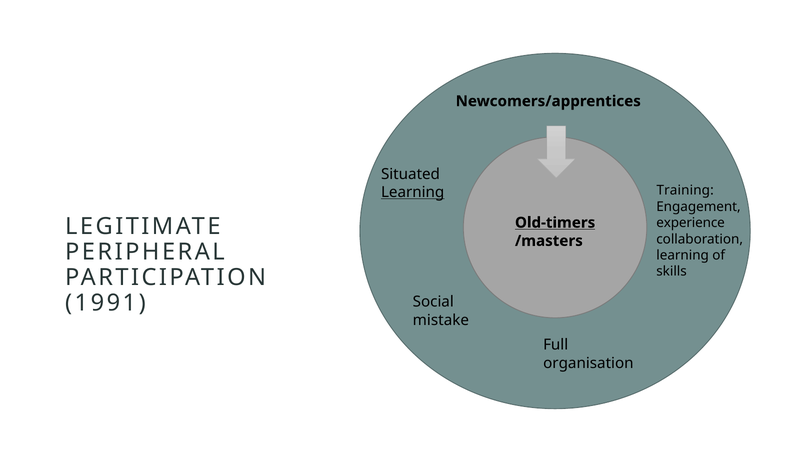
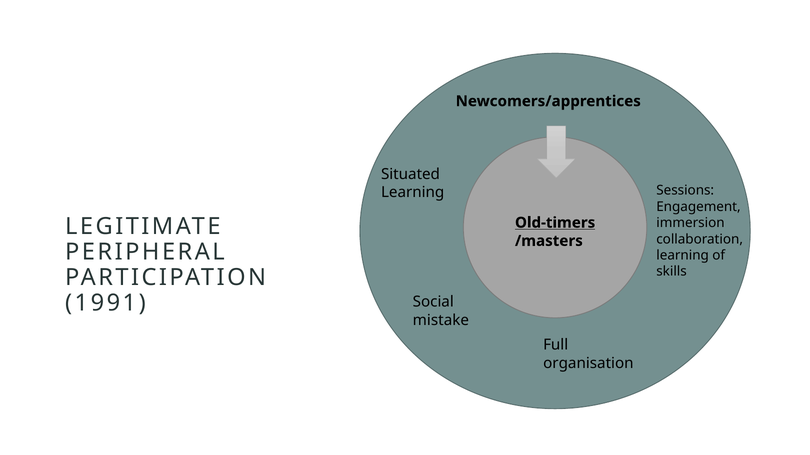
Training: Training -> Sessions (685, 191)
Learning underline: present -> none (413, 192)
experience: experience -> immersion (691, 223)
